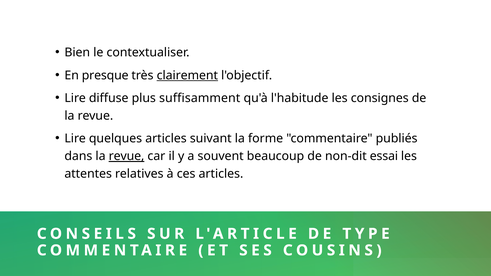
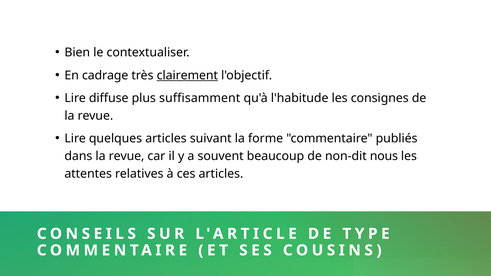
presque: presque -> cadrage (105, 75)
revue underline: present -> none (127, 156)
essai: essai -> nous (384, 156)
